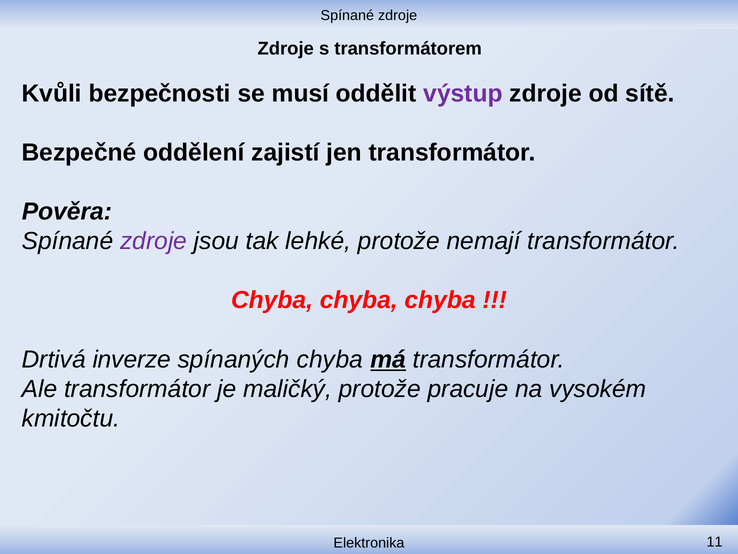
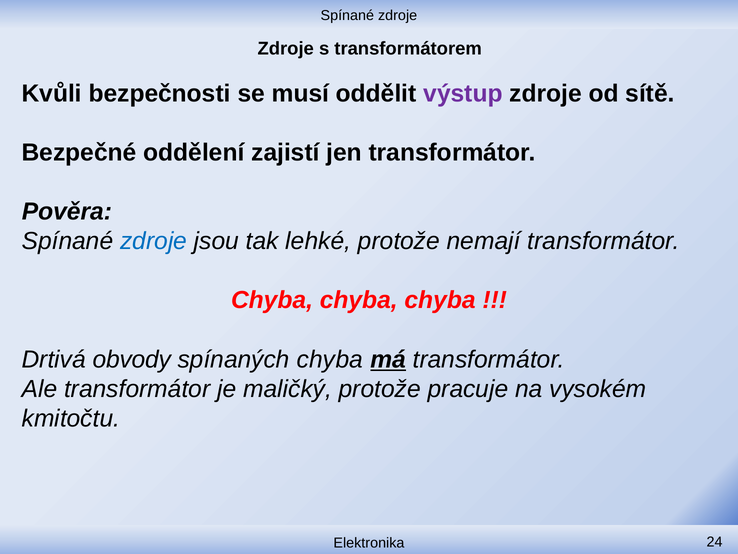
zdroje colour: purple -> blue (154, 241)
inverze: inverze -> obvody (132, 359)
11: 11 -> 24 (715, 542)
